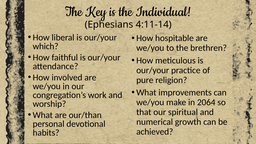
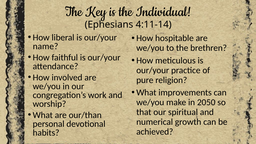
which: which -> name (46, 46)
2064: 2064 -> 2050 (206, 102)
